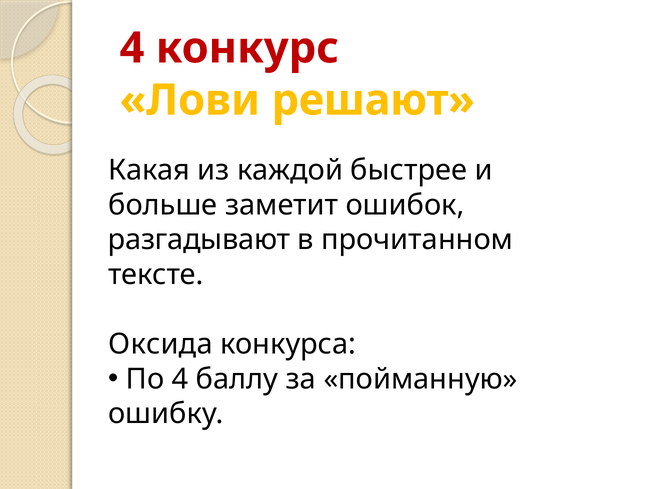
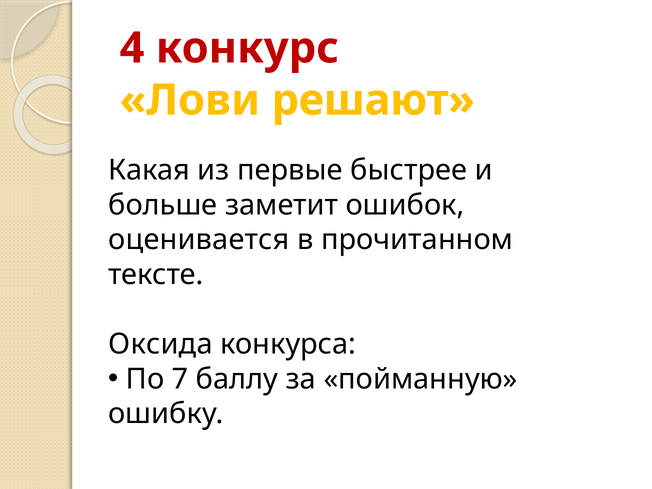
каждой: каждой -> первые (290, 170)
разгадывают: разгадывают -> оценивается (199, 240)
По 4: 4 -> 7 (180, 379)
